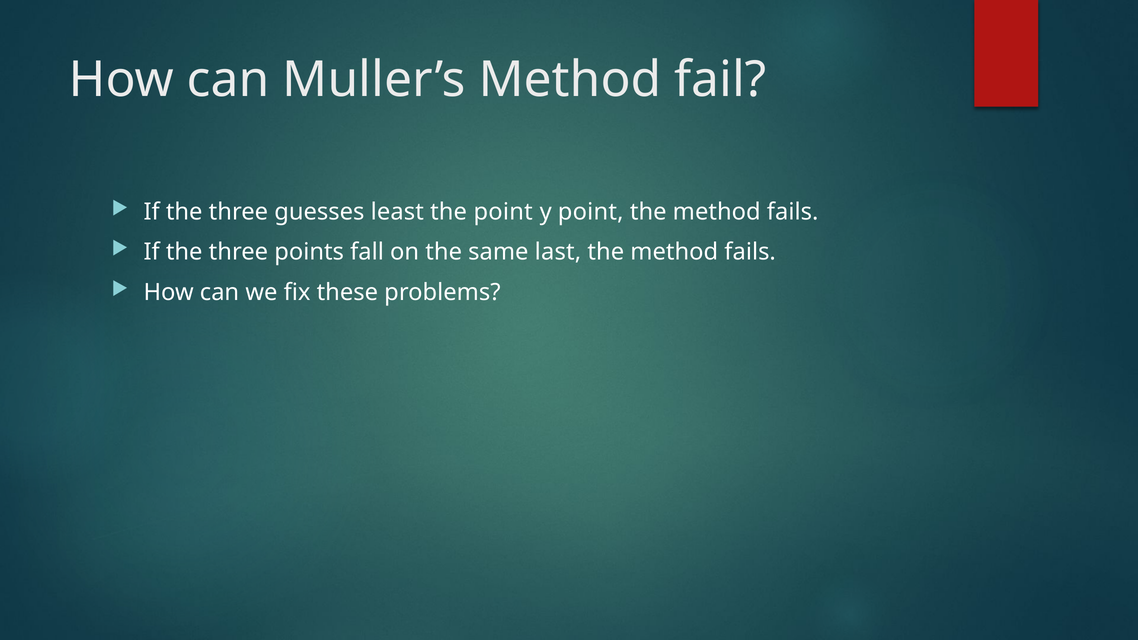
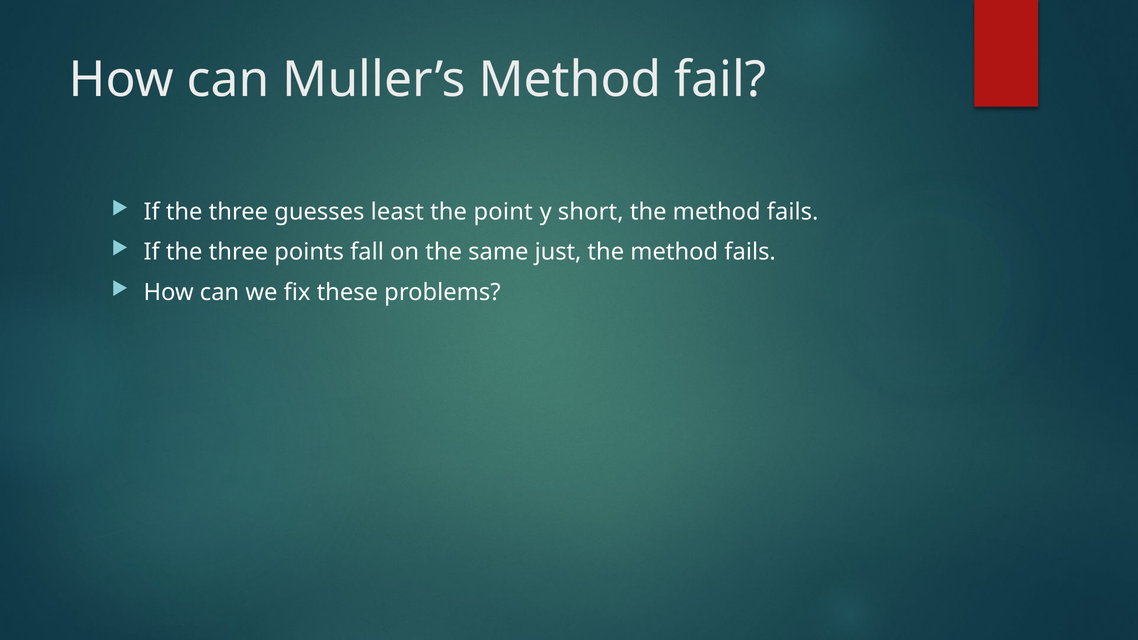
y point: point -> short (591, 212)
last: last -> just (558, 252)
